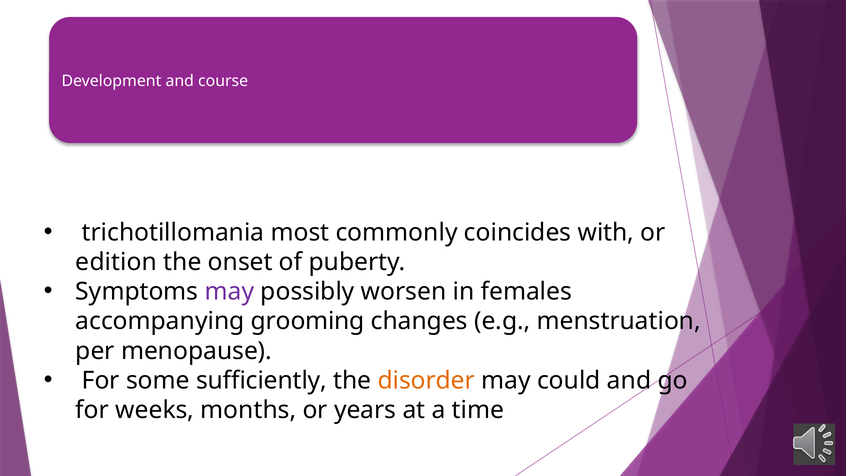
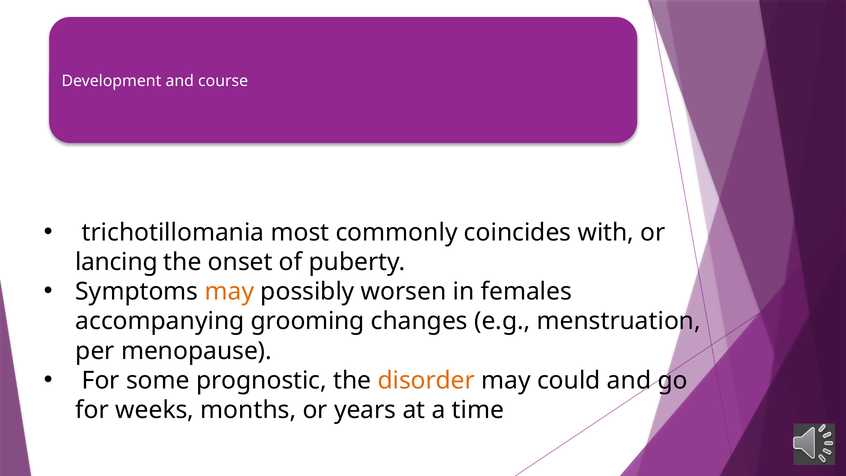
edition: edition -> lancing (116, 262)
may colour: purple -> orange (229, 292)
sufficiently: sufficiently -> prognostic (261, 380)
